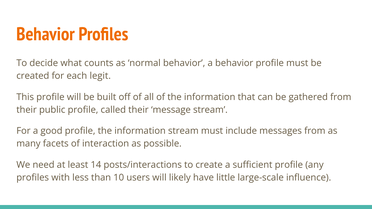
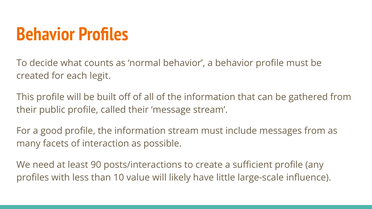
14: 14 -> 90 (96, 165)
users: users -> value (138, 178)
